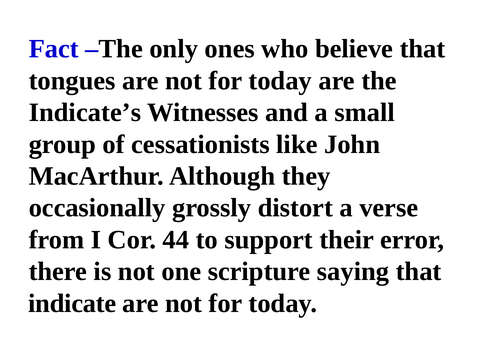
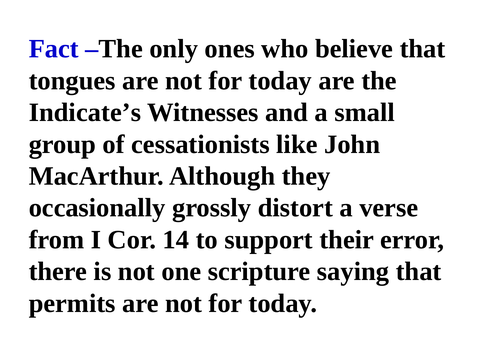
44: 44 -> 14 (176, 240)
indicate: indicate -> permits (72, 304)
